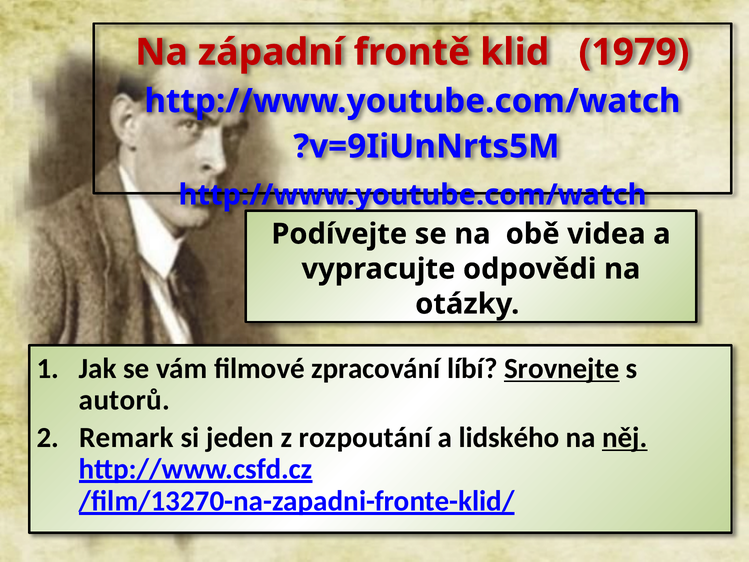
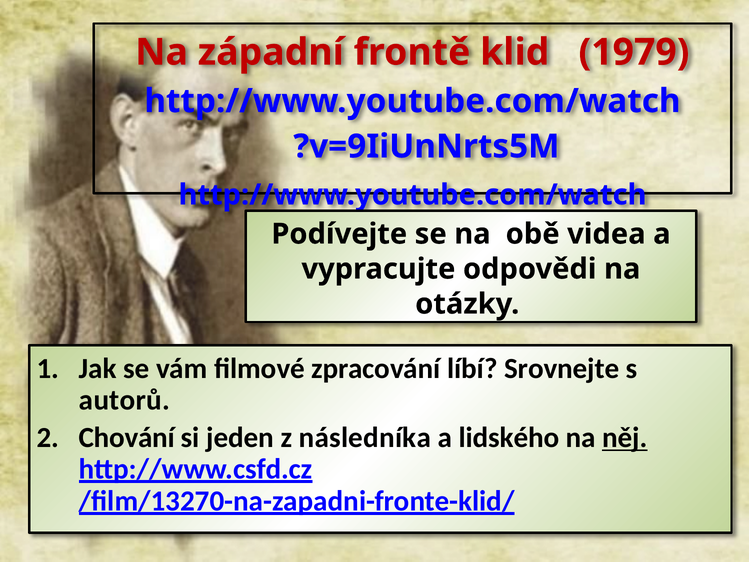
Srovnejte underline: present -> none (562, 368)
Remark: Remark -> Chování (127, 437)
rozpoutání: rozpoutání -> následníka (365, 437)
